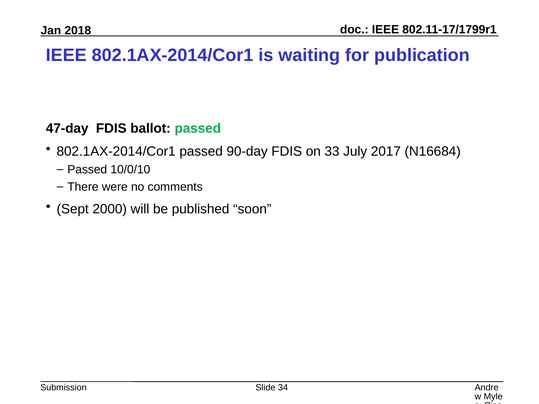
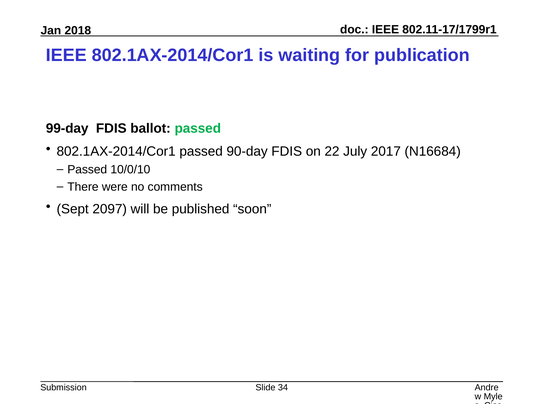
47-day: 47-day -> 99-day (67, 129)
33: 33 -> 22 (332, 151)
2000: 2000 -> 2097 (110, 209)
